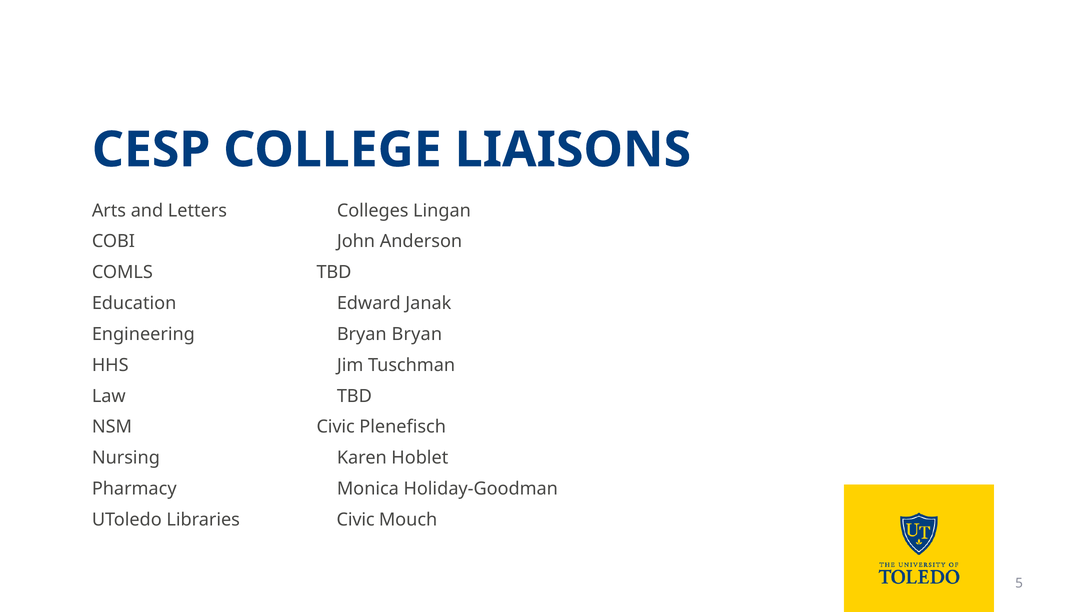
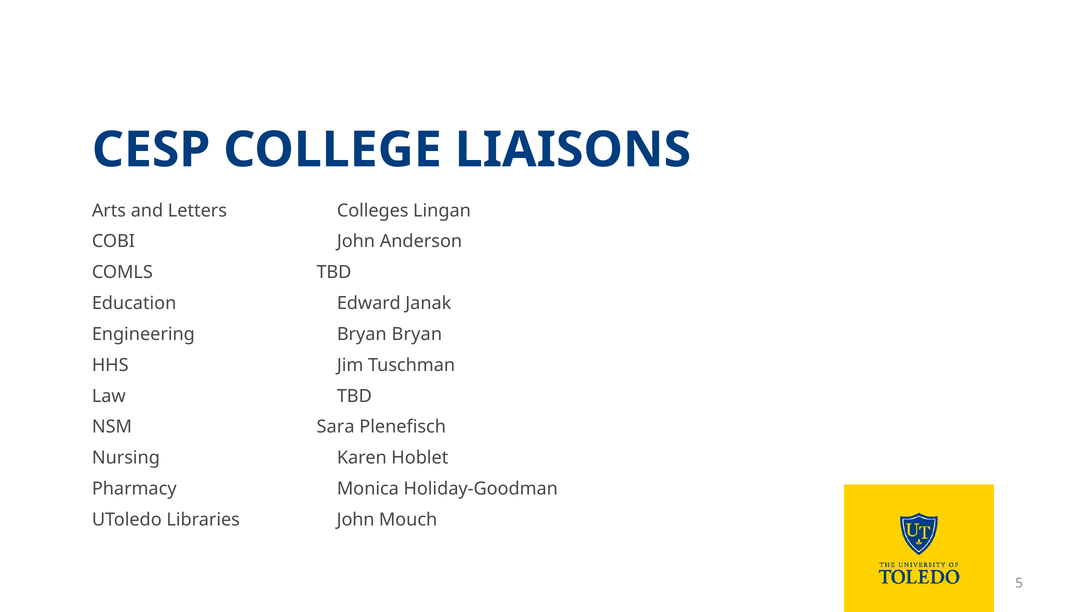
NSM Civic: Civic -> Sara (336, 427)
Libraries Civic: Civic -> John (356, 520)
